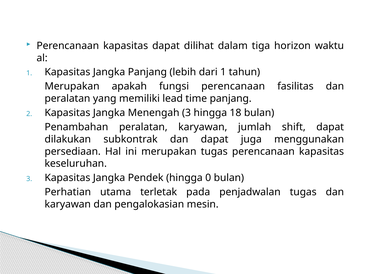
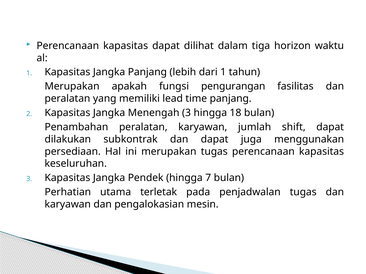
fungsi perencanaan: perencanaan -> pengurangan (233, 87)
0: 0 -> 7 (208, 178)
